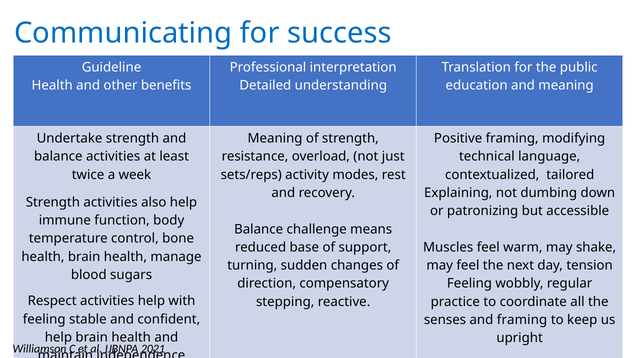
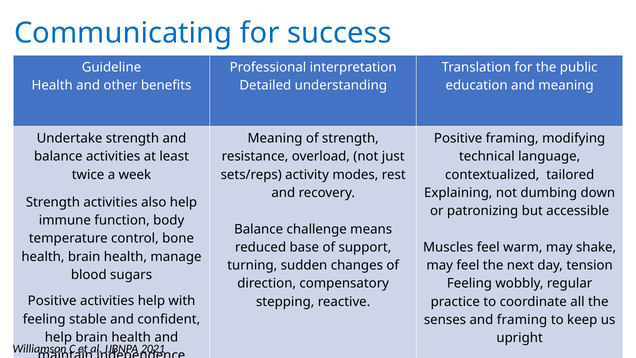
Respect: Respect -> Positive (52, 301)
